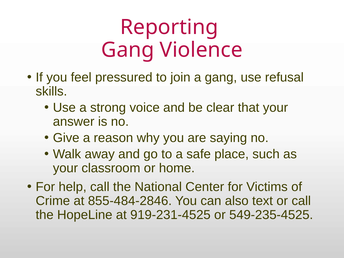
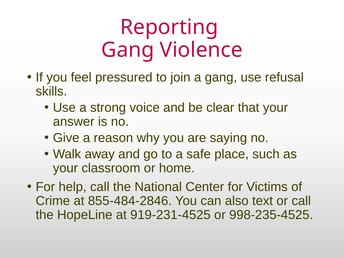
549-235-4525: 549-235-4525 -> 998-235-4525 (271, 215)
